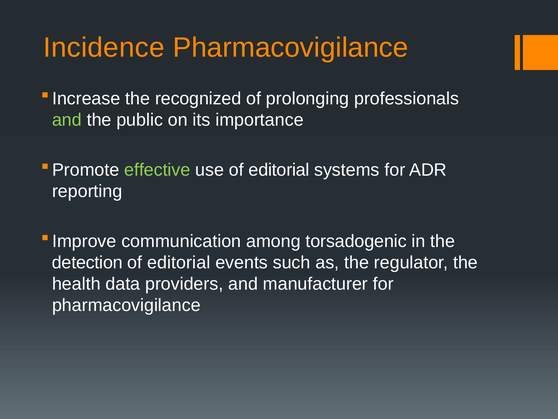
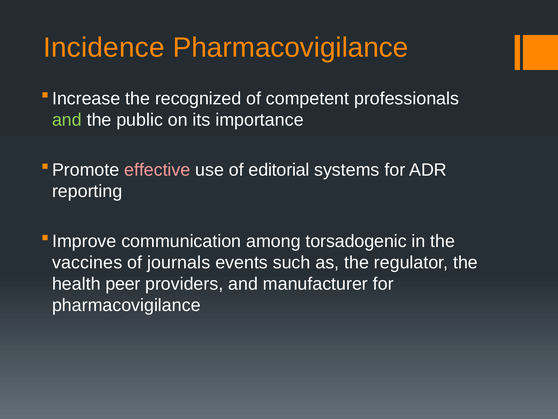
prolonging: prolonging -> competent (308, 98)
effective colour: light green -> pink (157, 170)
detection: detection -> vaccines (87, 262)
editorial: editorial -> journals (179, 262)
data: data -> peer (123, 284)
